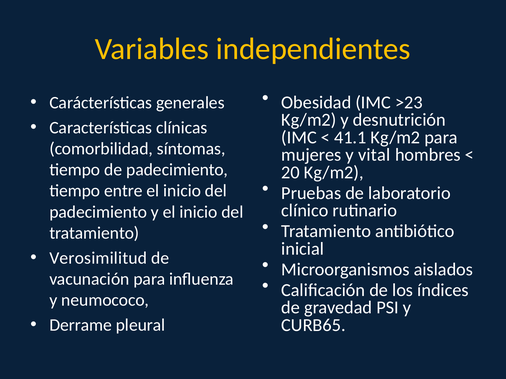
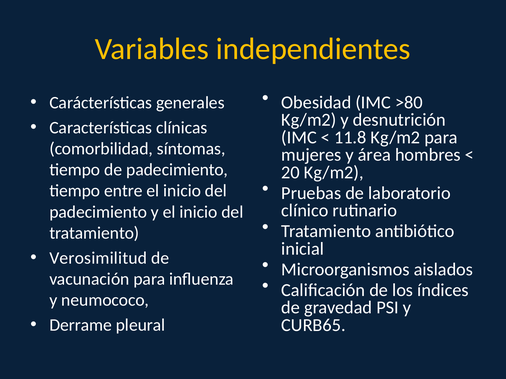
>23: >23 -> >80 (409, 103)
41.1: 41.1 -> 11.8 (350, 138)
vital: vital -> área (374, 155)
